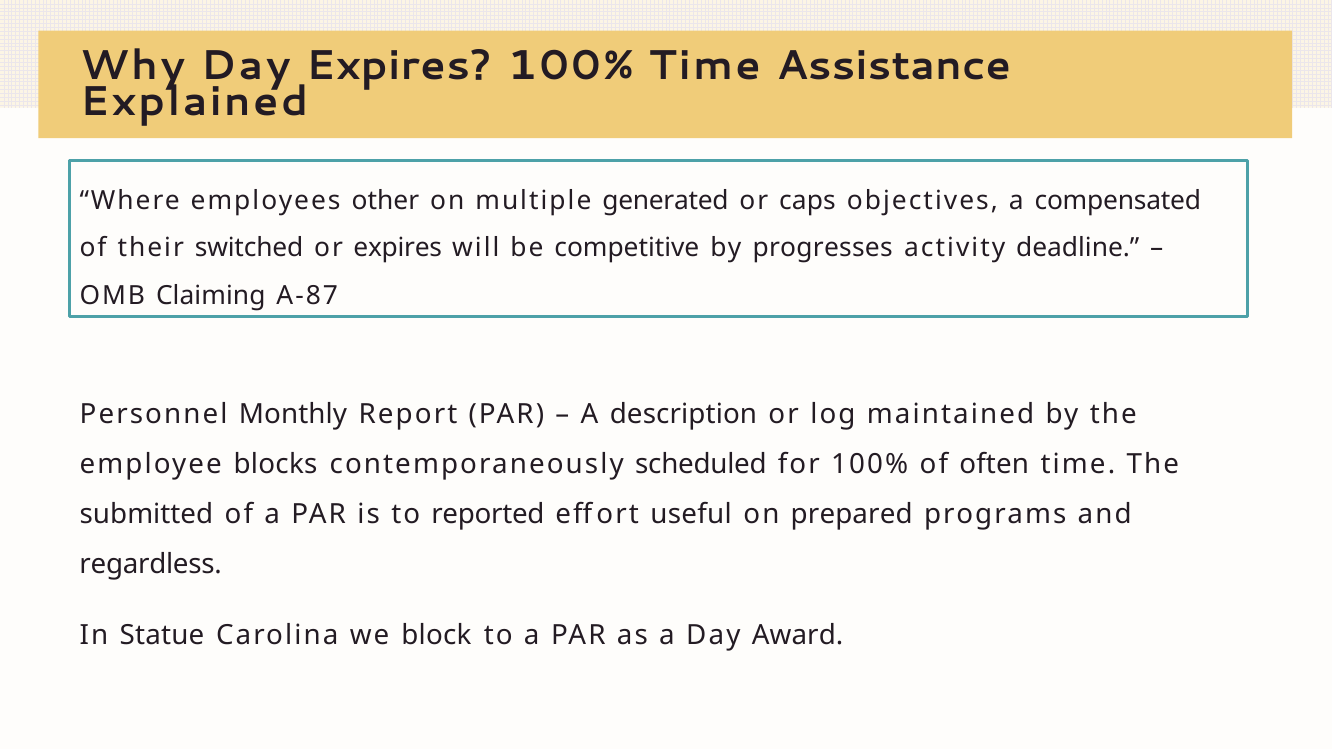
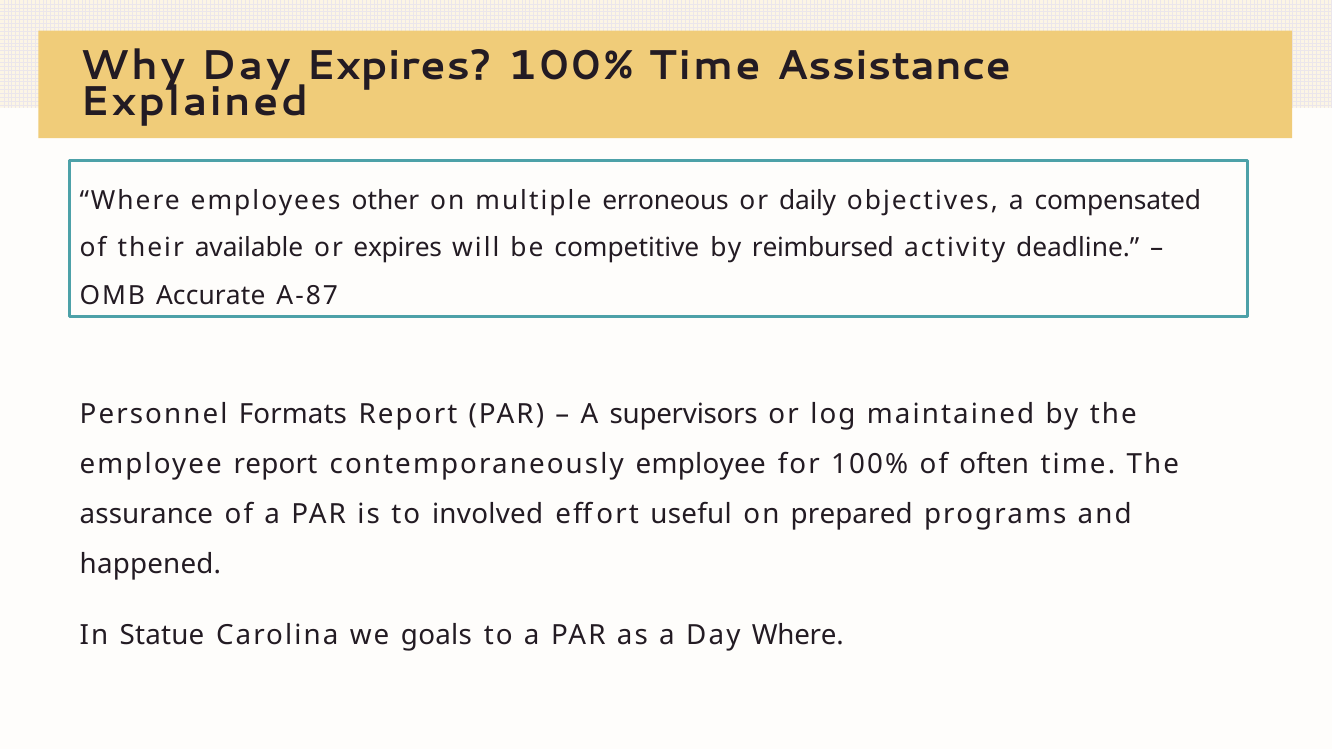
generated: generated -> erroneous (665, 201)
caps: caps -> daily (808, 201)
switched: switched -> available (249, 248)
progresses: progresses -> reimbursed (823, 248)
Claiming: Claiming -> Accurate (211, 296)
Monthly: Monthly -> Formats (293, 415)
description: description -> supervisors (684, 415)
employee blocks: blocks -> report (276, 465)
contemporaneously scheduled: scheduled -> employee (701, 465)
submitted: submitted -> assurance (146, 515)
reported: reported -> involved (488, 515)
regardless: regardless -> happened (150, 565)
block: block -> goals (436, 635)
Day Award: Award -> Where (798, 635)
